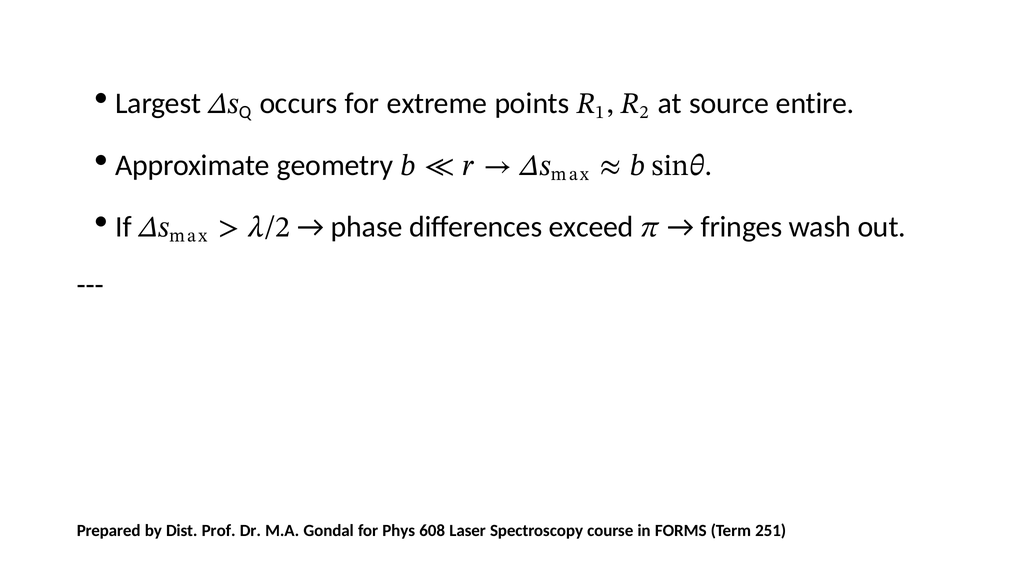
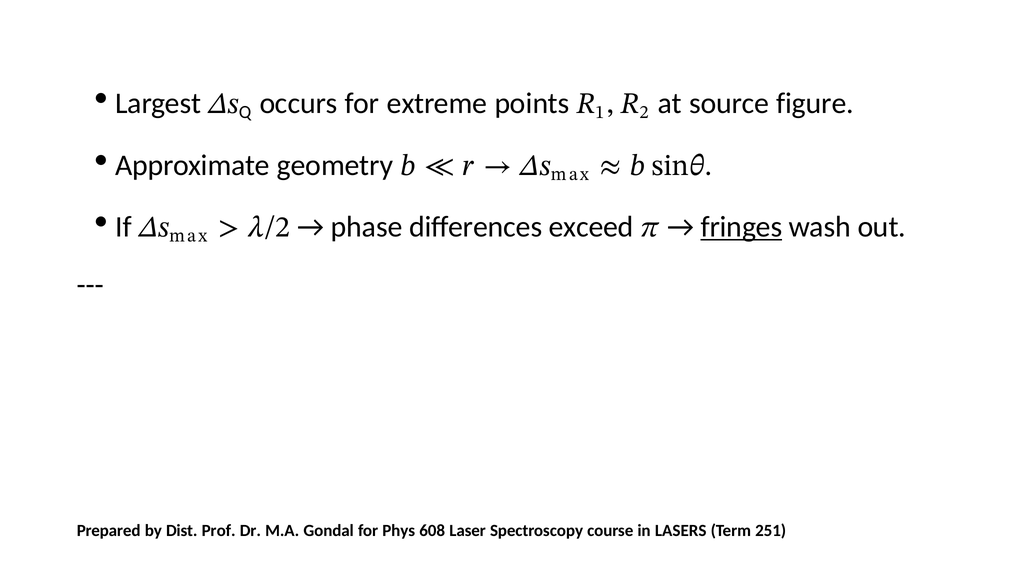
entire: entire -> figure (815, 103)
fringes underline: none -> present (741, 227)
FORMS: FORMS -> LASERS (681, 531)
